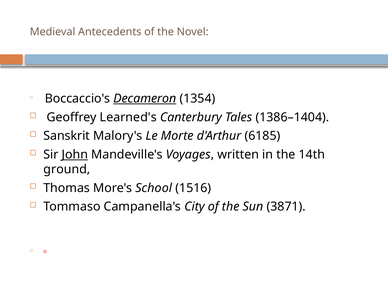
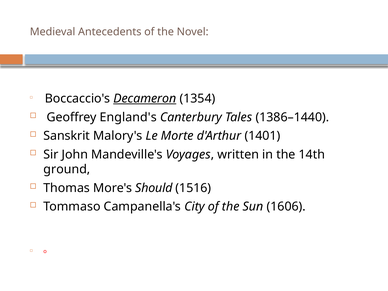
Learned's: Learned's -> England's (128, 117)
1386–1404: 1386–1404 -> 1386–1440 (292, 117)
6185: 6185 -> 1401 (262, 136)
John underline: present -> none (75, 155)
School: School -> Should (154, 188)
3871: 3871 -> 1606 (286, 207)
